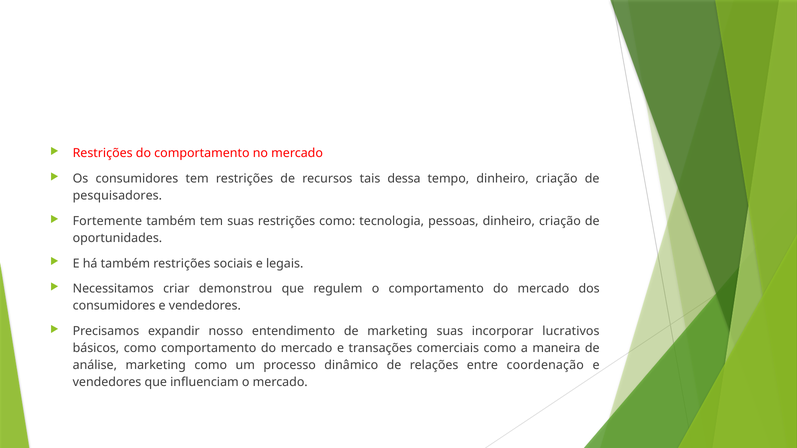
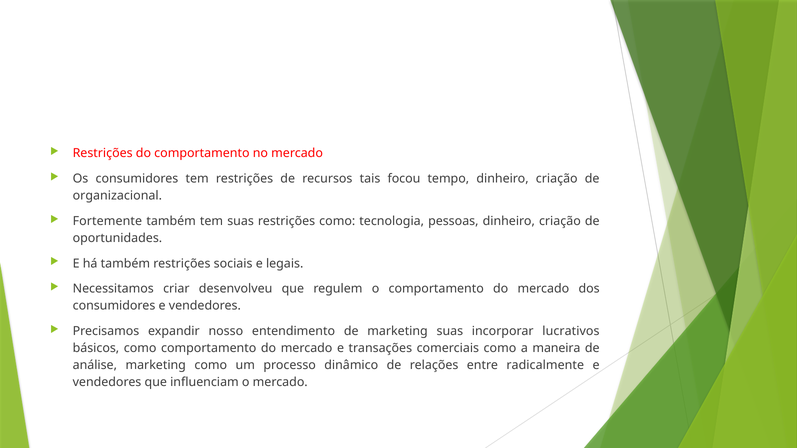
dessa: dessa -> focou (404, 179)
pesquisadores: pesquisadores -> organizacional (117, 196)
demonstrou: demonstrou -> desenvolveu (236, 289)
coordenação: coordenação -> radicalmente (545, 365)
